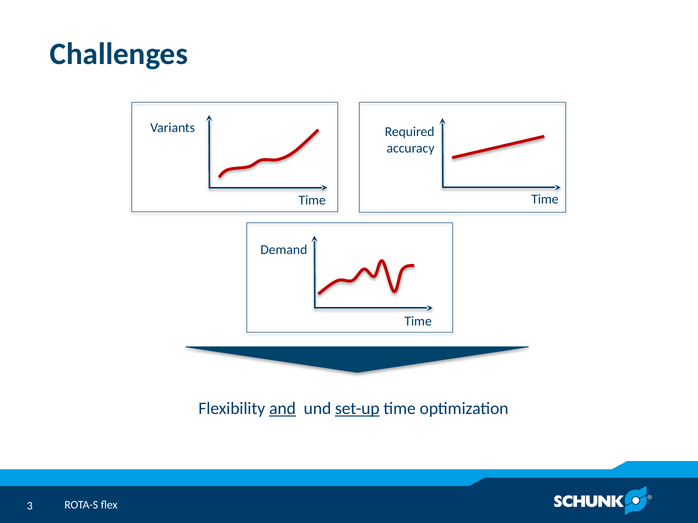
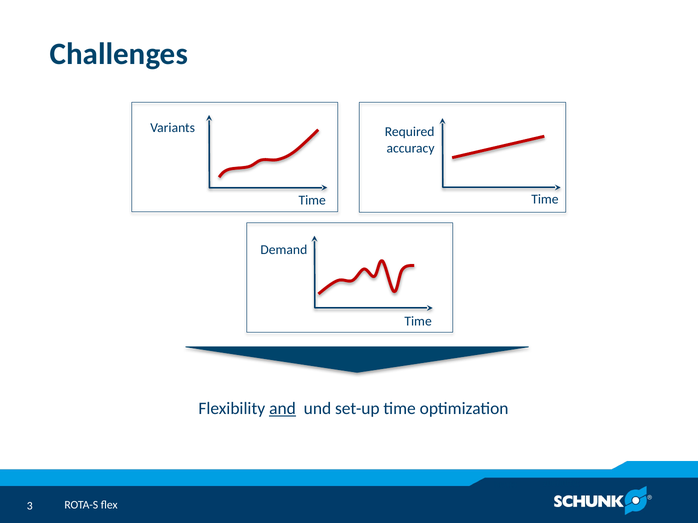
set-up underline: present -> none (357, 409)
